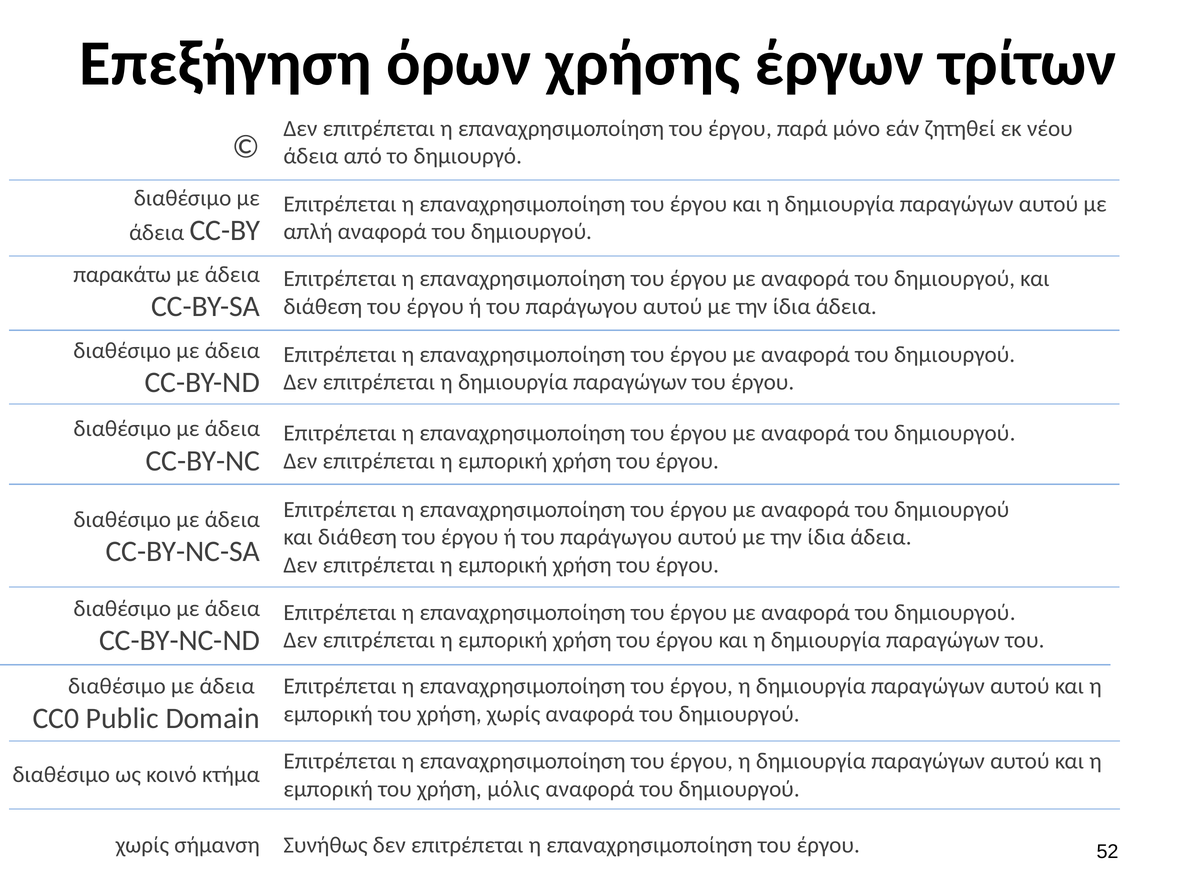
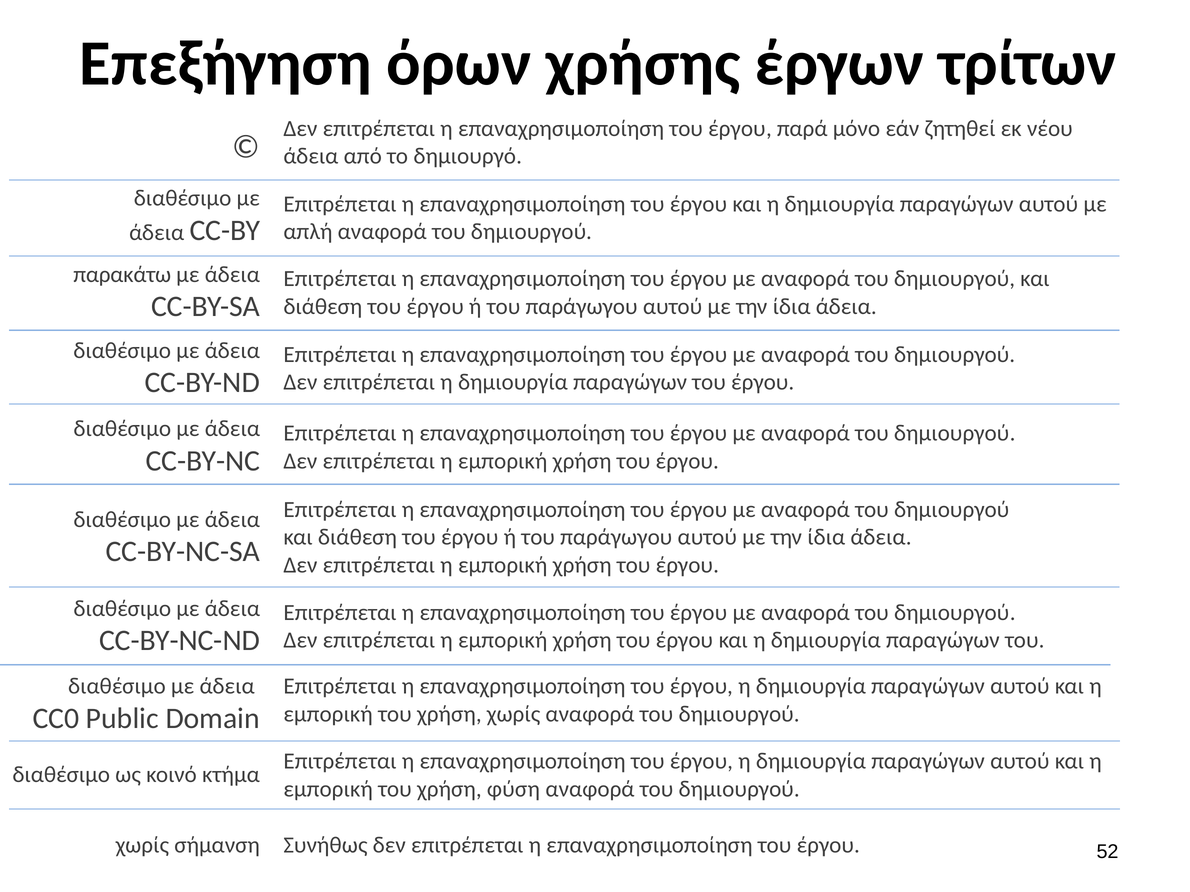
μόλις: μόλις -> φύση (513, 789)
